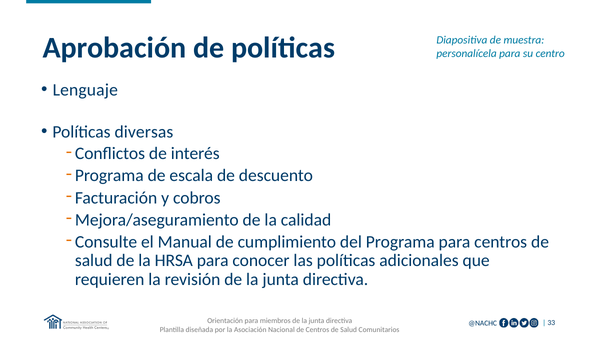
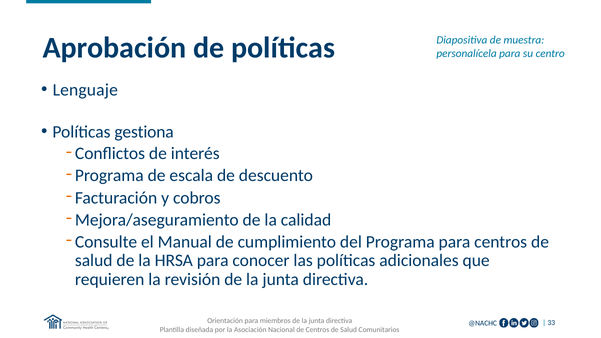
diversas: diversas -> gestiona (144, 132)
